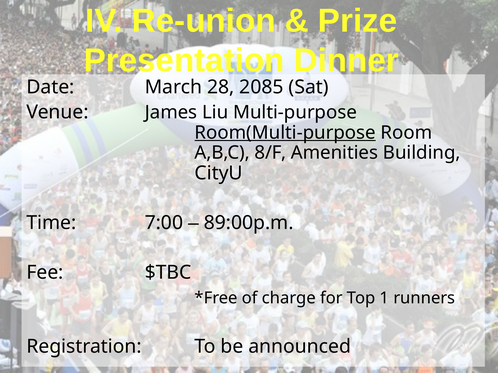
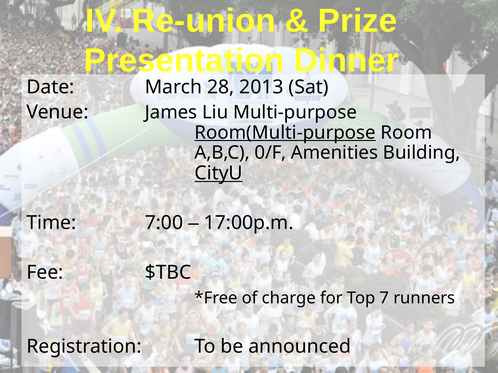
2085: 2085 -> 2013 (261, 87)
8/F: 8/F -> 0/F (270, 153)
CityU underline: none -> present (219, 173)
89:00p.m: 89:00p.m -> 17:00p.m (249, 223)
1: 1 -> 7 (384, 298)
